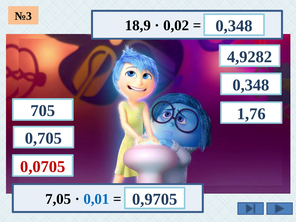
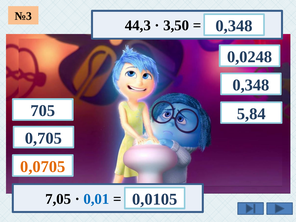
18,9: 18,9 -> 44,3 (138, 25)
0,02: 0,02 -> 3,50 (176, 25)
4,9282: 4,9282 -> 0,0248 (250, 57)
1,76: 1,76 -> 5,84 (251, 114)
0,0705 colour: red -> orange (43, 167)
0,9705: 0,9705 -> 0,0105 (155, 199)
